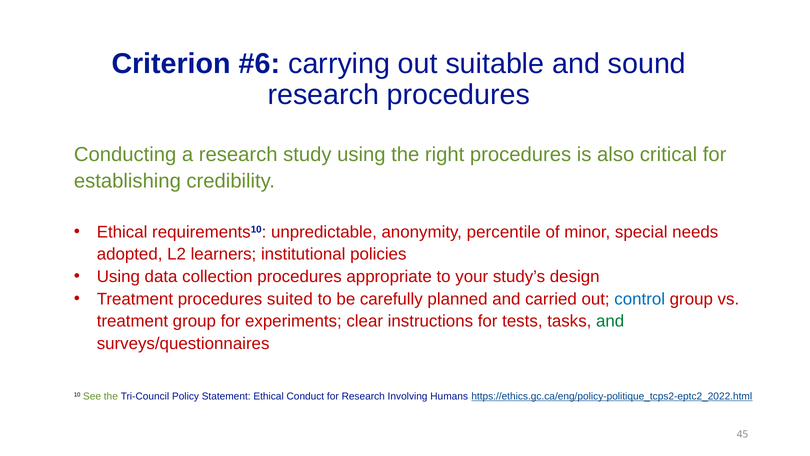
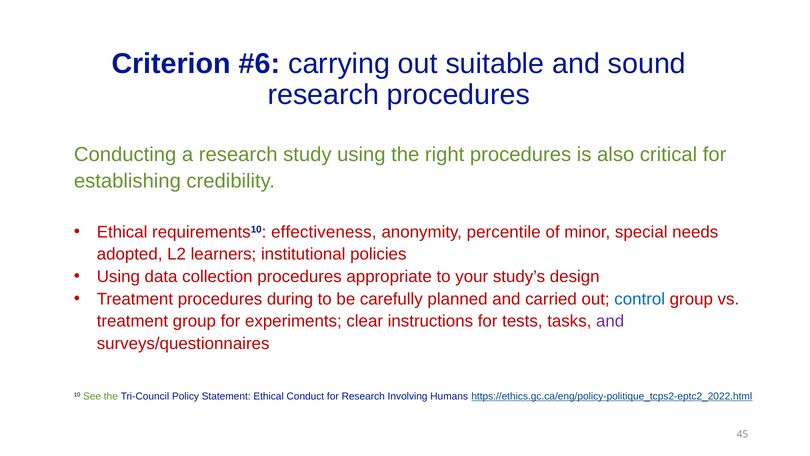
unpredictable: unpredictable -> effectiveness (324, 232)
suited: suited -> during (290, 299)
and colour: green -> purple (610, 321)
